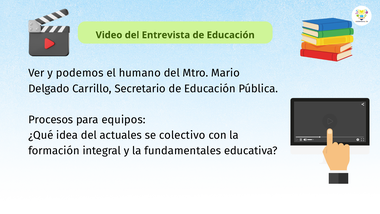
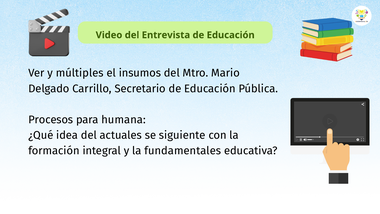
podemos: podemos -> múltiples (80, 73)
humano: humano -> insumos (140, 73)
equipos: equipos -> humana (124, 120)
colectivo: colectivo -> siguiente (182, 135)
